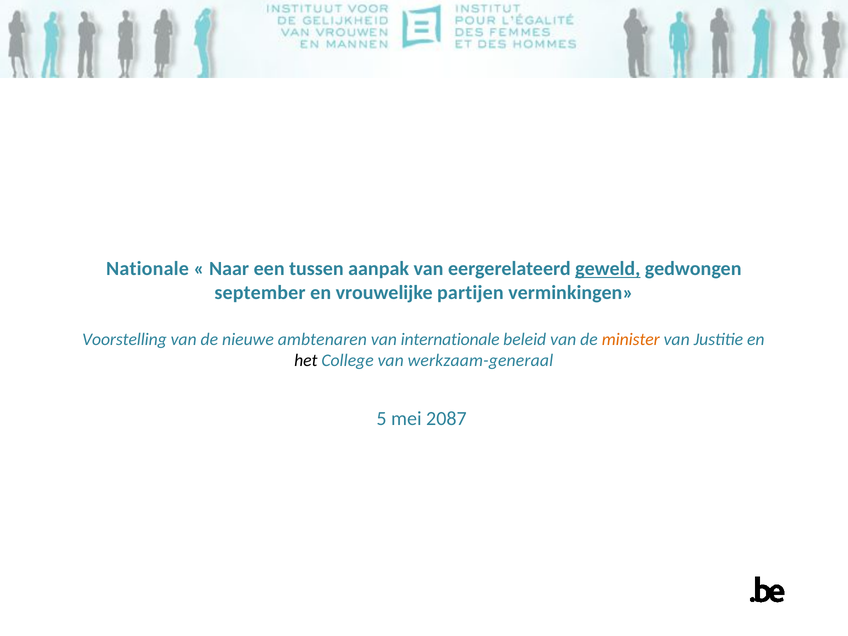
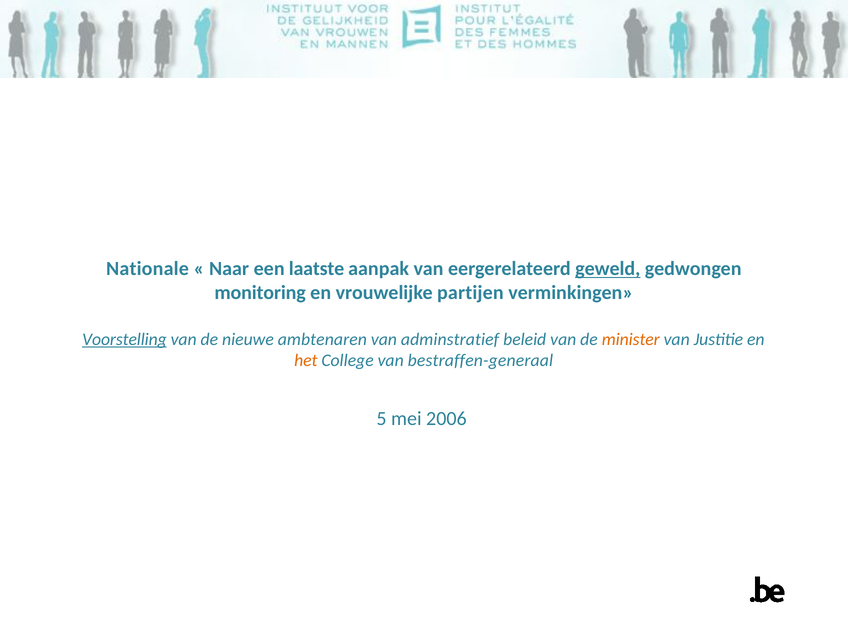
tussen: tussen -> laatste (317, 269)
september: september -> monitoring (260, 293)
Voorstelling underline: none -> present (124, 339)
internationale: internationale -> adminstratief (450, 339)
het colour: black -> orange (306, 361)
werkzaam-generaal: werkzaam-generaal -> bestraffen-generaal (480, 361)
2087: 2087 -> 2006 (446, 419)
